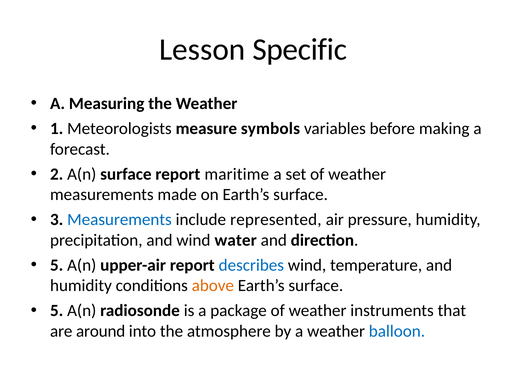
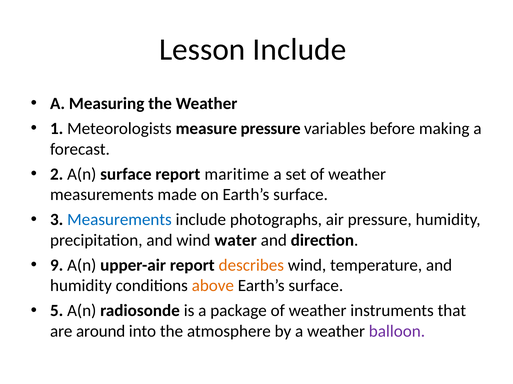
Lesson Specific: Specific -> Include (299, 50)
measure symbols: symbols -> pressure (271, 129)
represented: represented -> photographs (276, 220)
5: 5 -> 9 (57, 266)
describes colour: blue -> orange (251, 266)
balloon colour: blue -> purple (397, 332)
